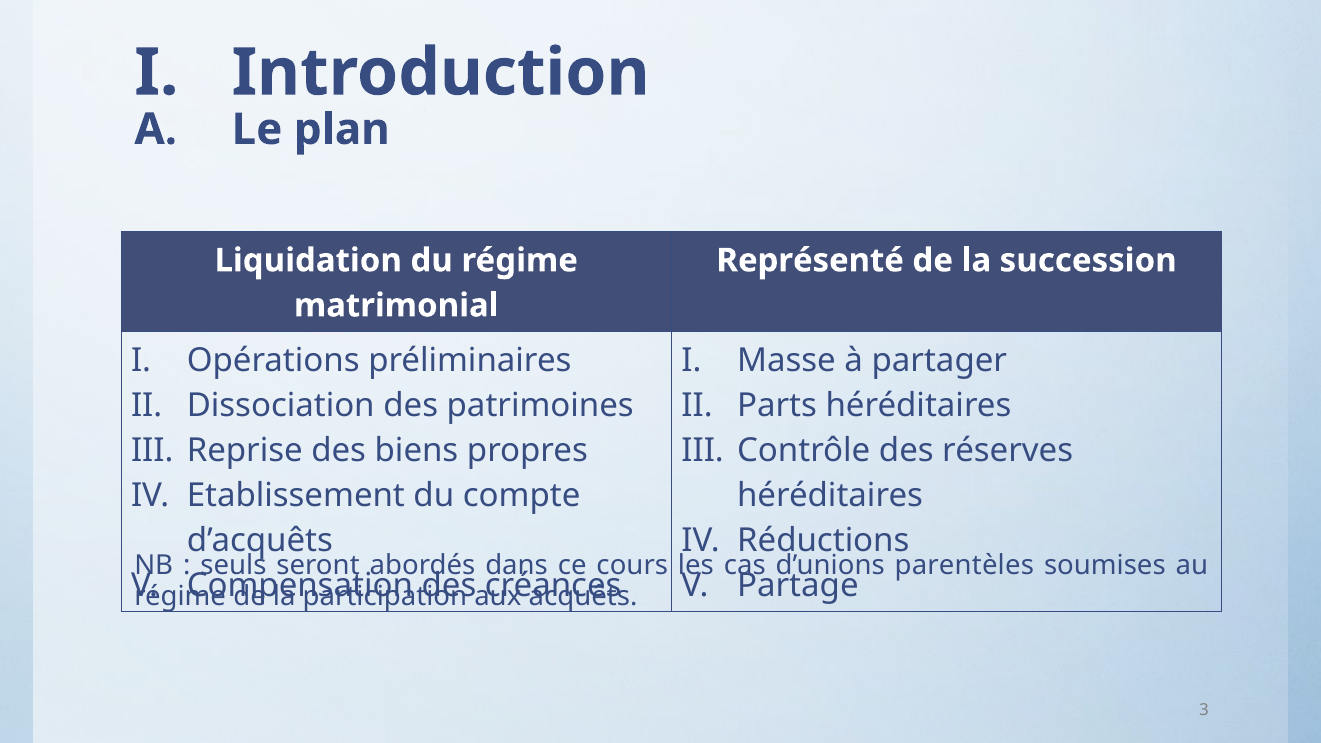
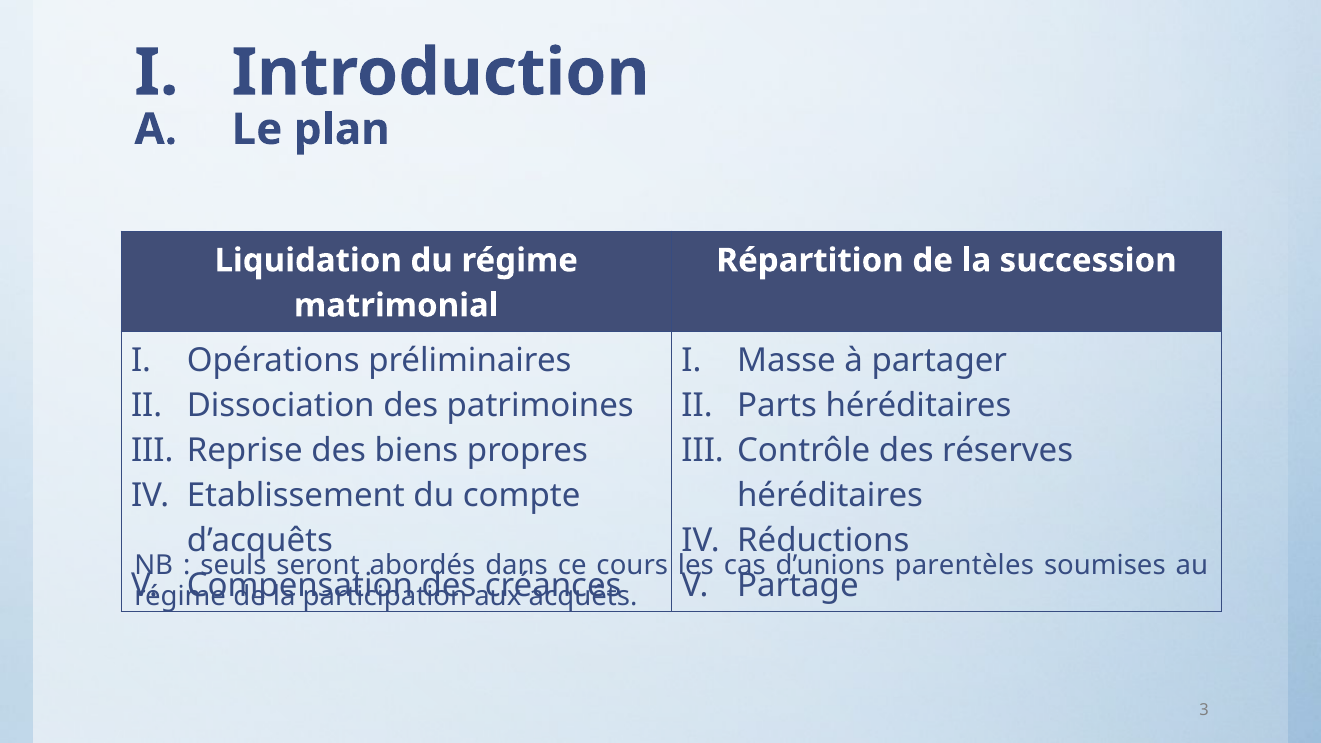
Représenté: Représenté -> Répartition (810, 261)
